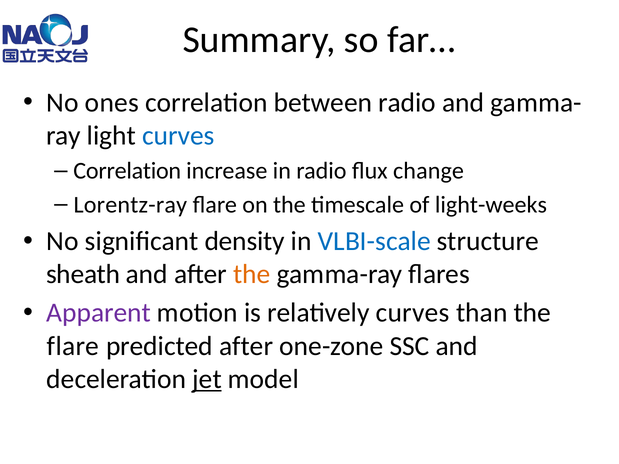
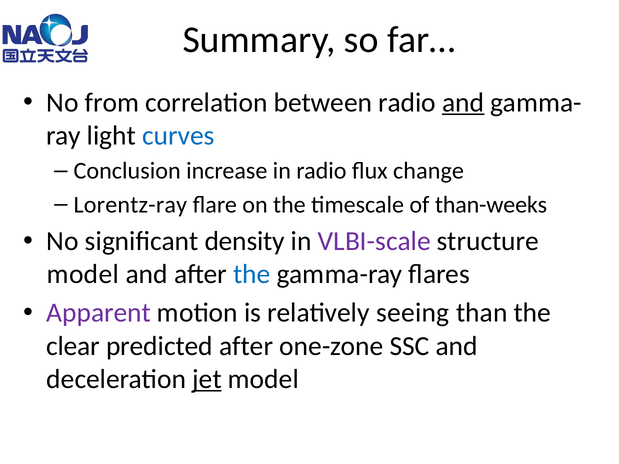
ones: ones -> from (112, 103)
and underline: none -> present (463, 103)
Correlation: Correlation -> Conclusion (127, 171)
light-weeks: light-weeks -> than-weeks (491, 205)
VLBI-scale colour: blue -> purple (374, 242)
sheath: sheath -> model (83, 275)
the colour: orange -> blue (252, 275)
relatively curves: curves -> seeing (413, 313)
flare: flare -> clear (73, 346)
